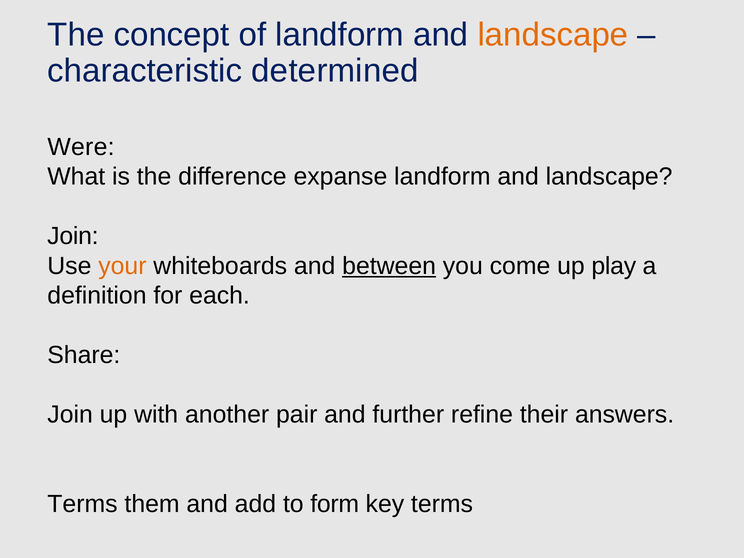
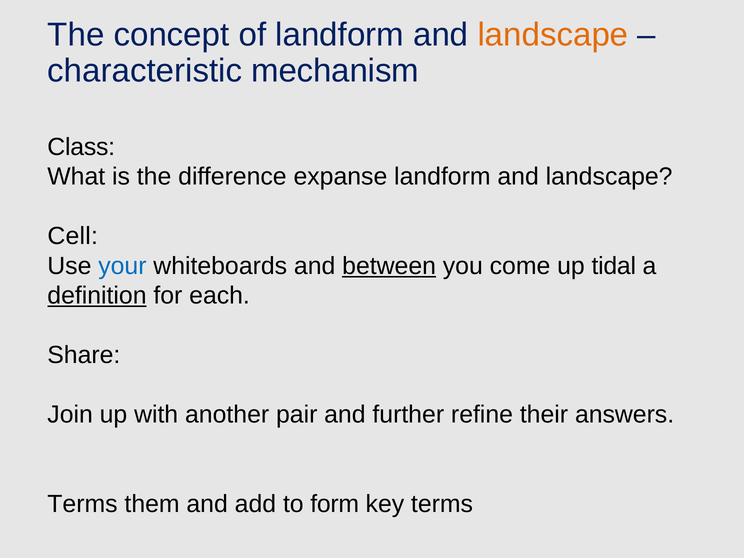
determined: determined -> mechanism (335, 71)
Were: Were -> Class (81, 147)
Join: Join -> Cell (73, 236)
your colour: orange -> blue (122, 266)
play: play -> tidal (614, 266)
definition underline: none -> present (97, 296)
